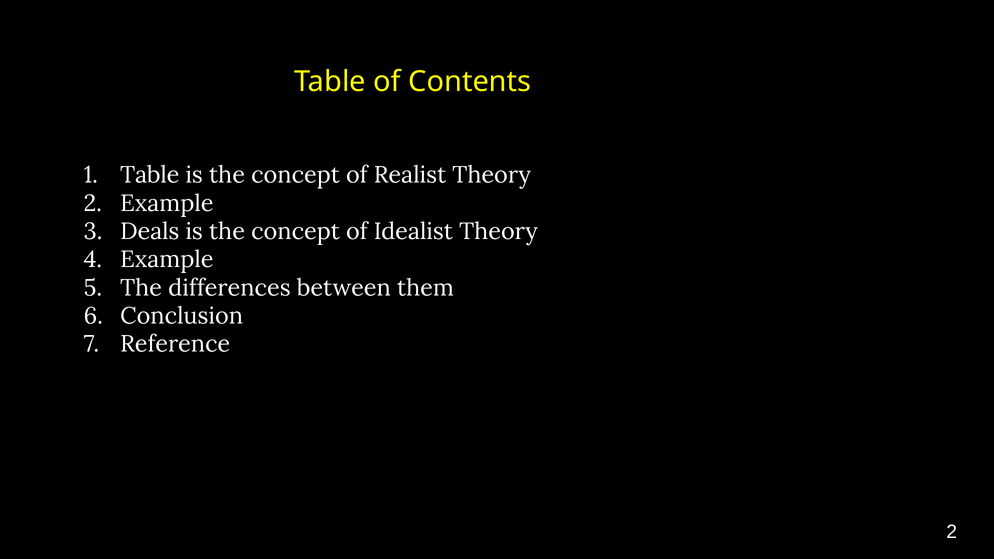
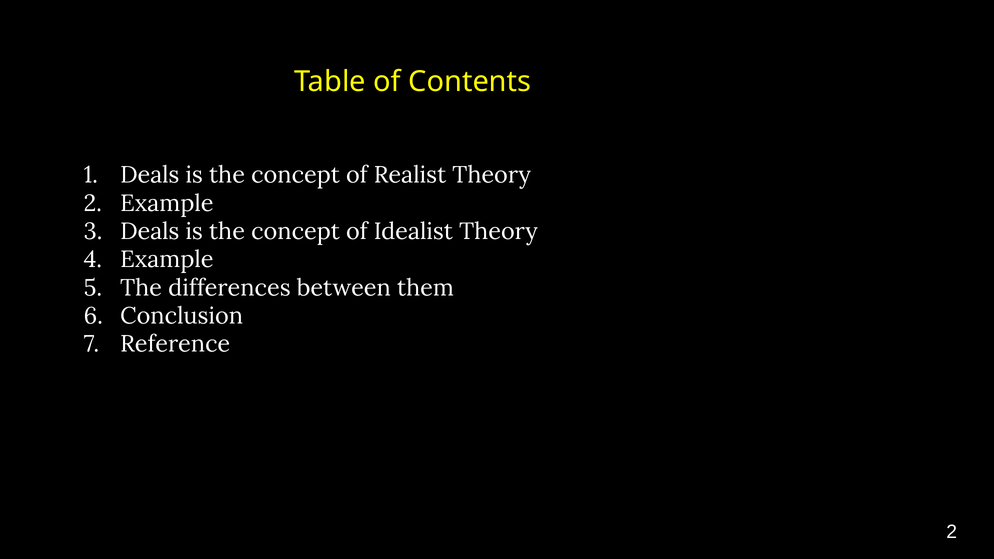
Table: Table -> Deals (150, 175)
